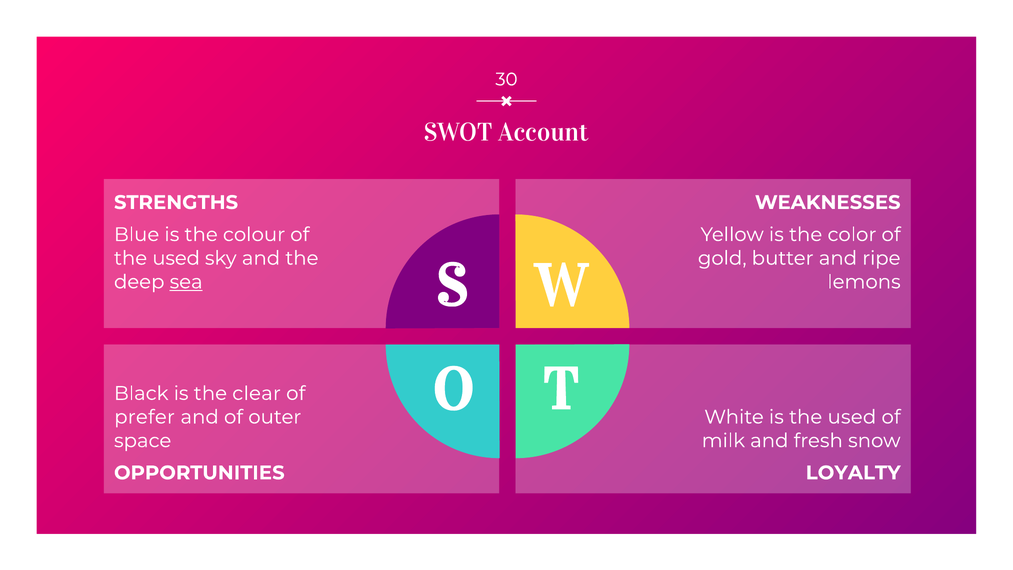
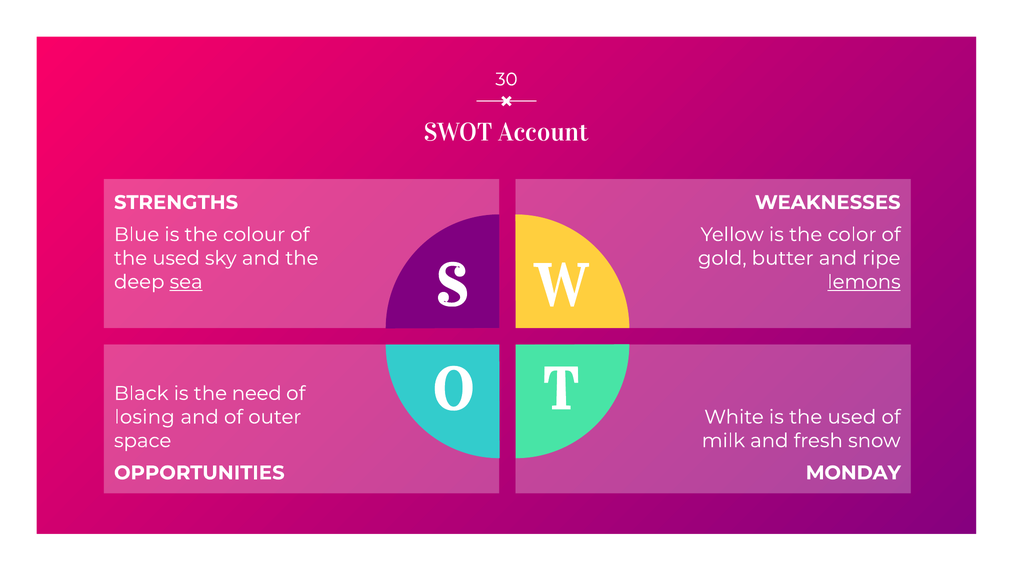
lemons underline: none -> present (864, 282)
clear: clear -> need (257, 393)
prefer: prefer -> losing (145, 417)
LOYALTY: LOYALTY -> MONDAY (853, 473)
